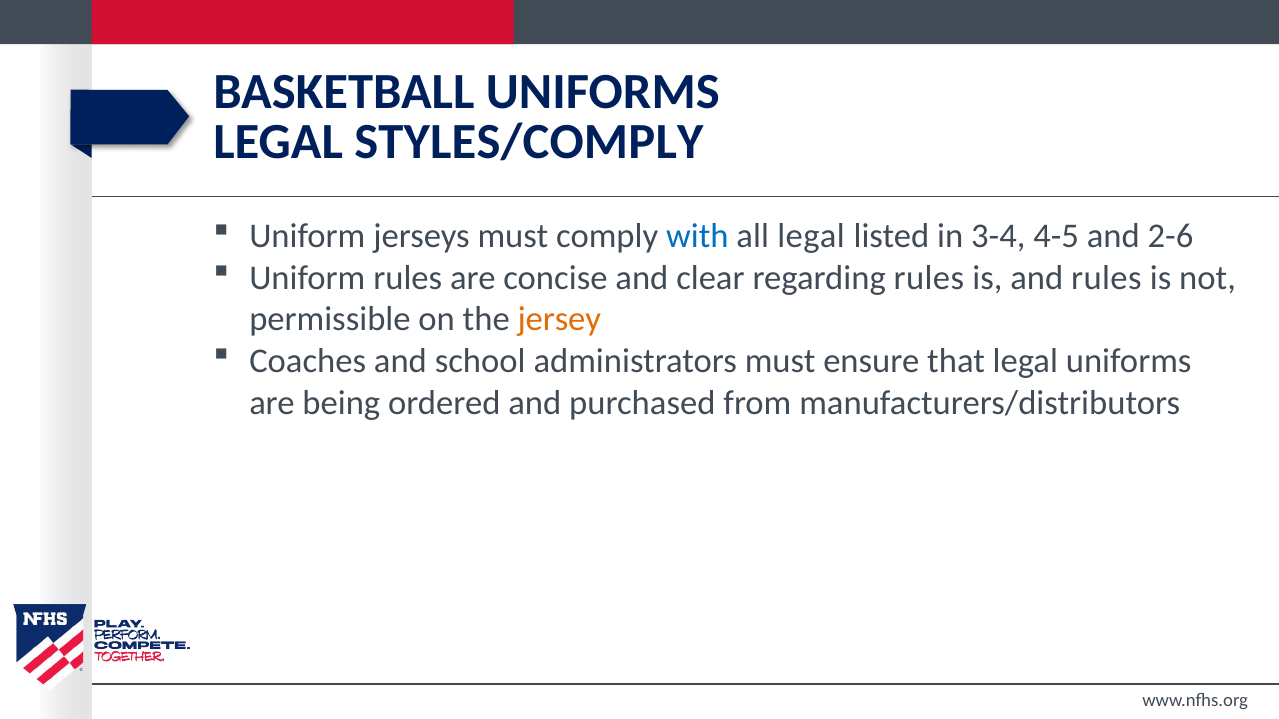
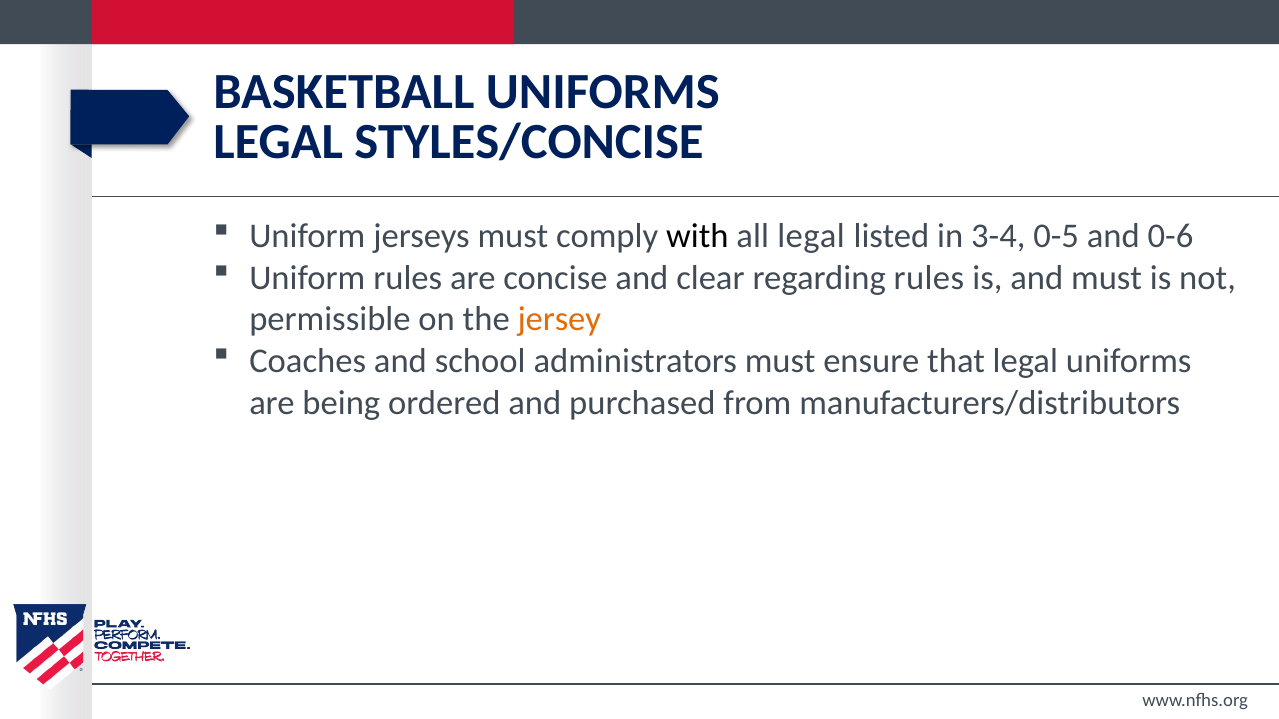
STYLES/COMPLY: STYLES/COMPLY -> STYLES/CONCISE (529, 142)
with colour: blue -> black (697, 237)
4-5: 4-5 -> 0-5 (1056, 237)
2-6: 2-6 -> 0-6 (1171, 237)
and rules: rules -> must (1107, 278)
